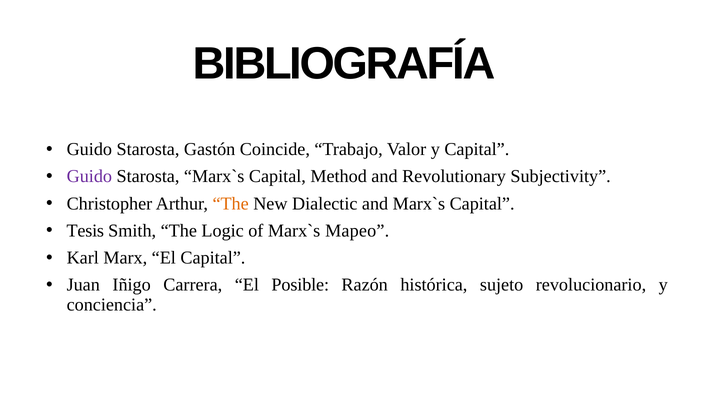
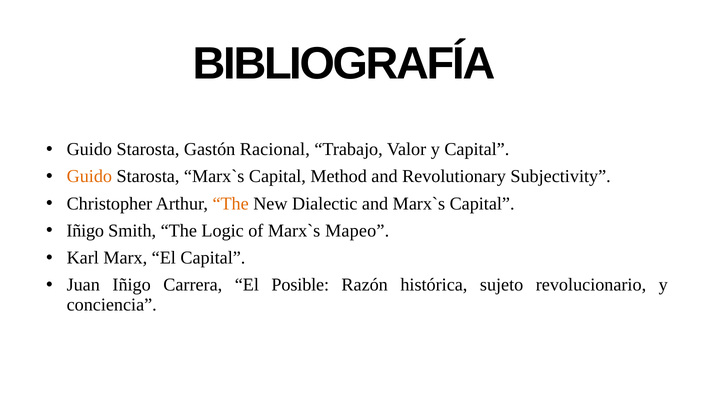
Coincide: Coincide -> Racional (275, 149)
Guido colour: purple -> orange (89, 177)
Tesis: Tesis -> Iñigo (85, 231)
